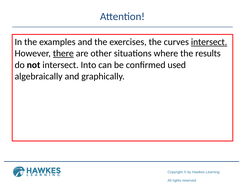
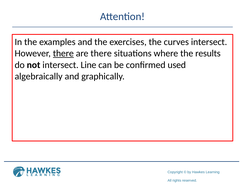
intersect underline: present -> none (209, 42)
are other: other -> there (101, 53)
Into: Into -> Line (89, 65)
